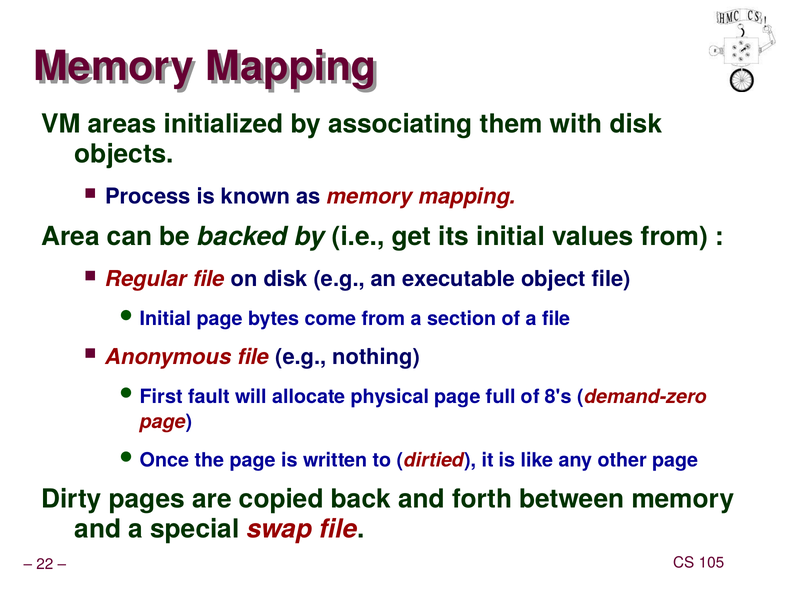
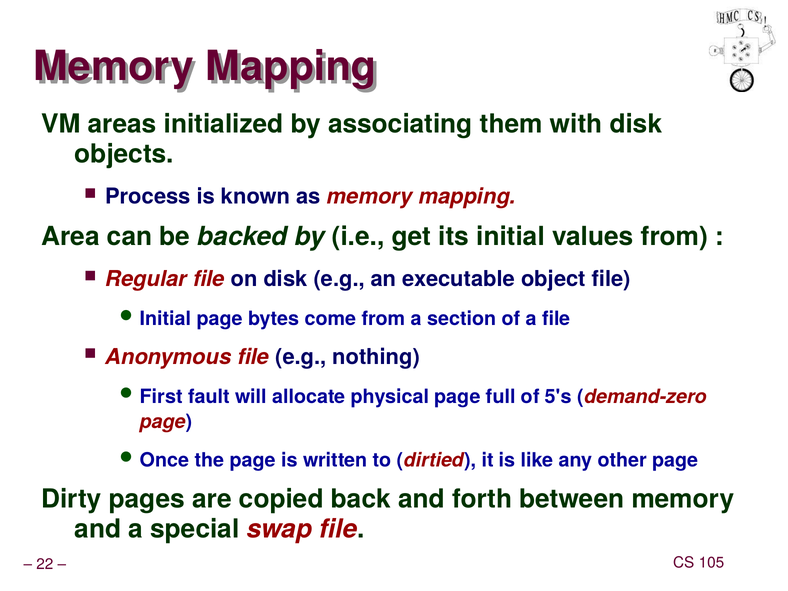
8's: 8's -> 5's (558, 397)
